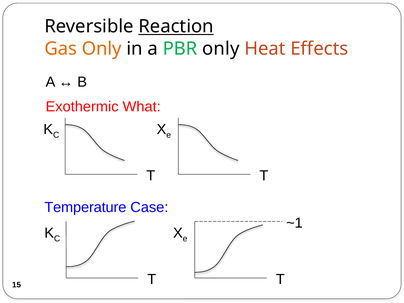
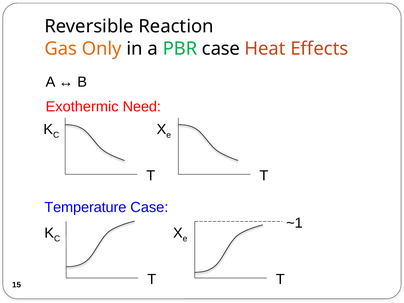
Reaction underline: present -> none (176, 27)
PBR only: only -> case (221, 49)
What: What -> Need (142, 107)
